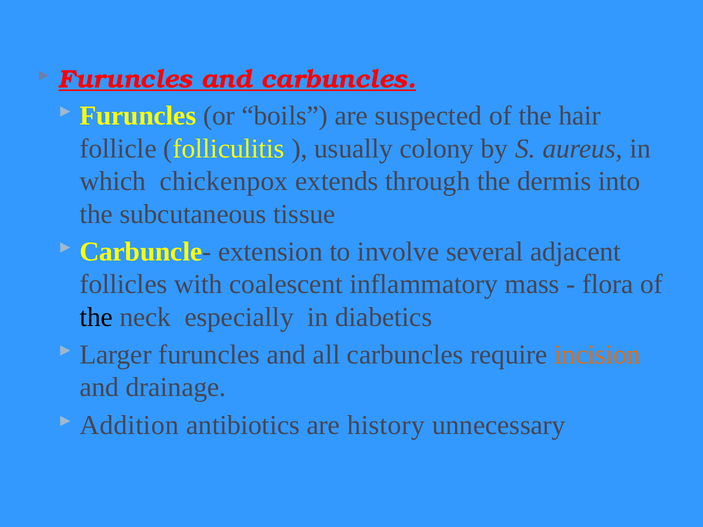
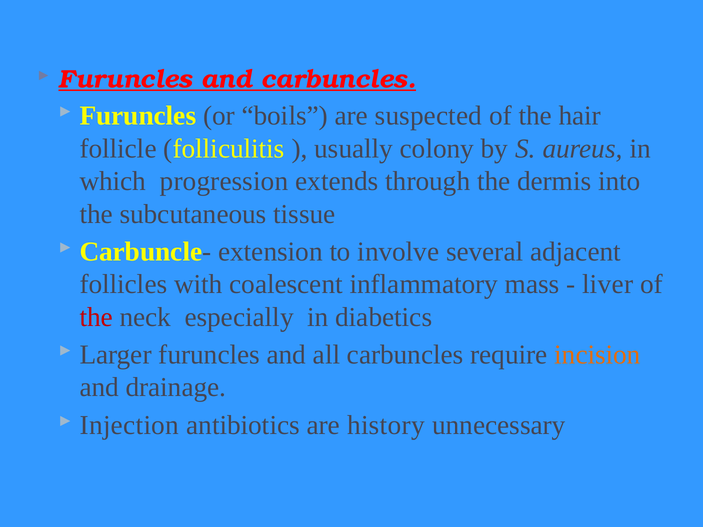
chickenpox: chickenpox -> progression (224, 181)
flora: flora -> liver (608, 284)
the colour: black -> red (96, 317)
Addition: Addition -> Injection (129, 425)
